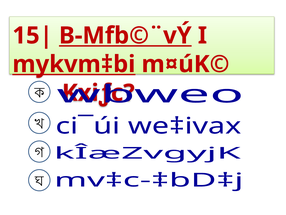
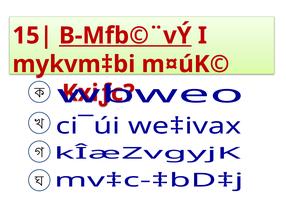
mykvm‡bi underline: present -> none (74, 64)
